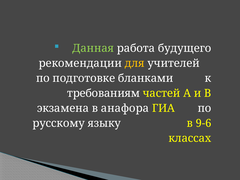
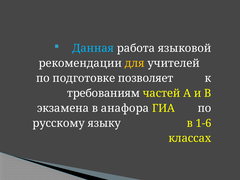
Данная colour: light green -> light blue (93, 48)
будущего: будущего -> языковой (185, 48)
бланками: бланками -> позволяет (146, 78)
9-6: 9-6 -> 1-6 (204, 123)
